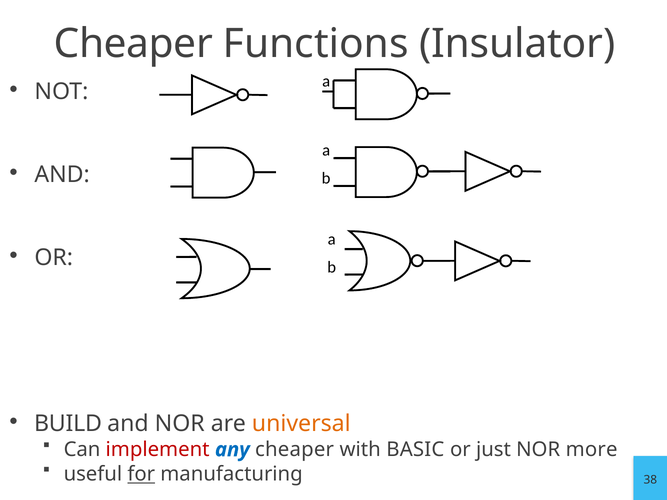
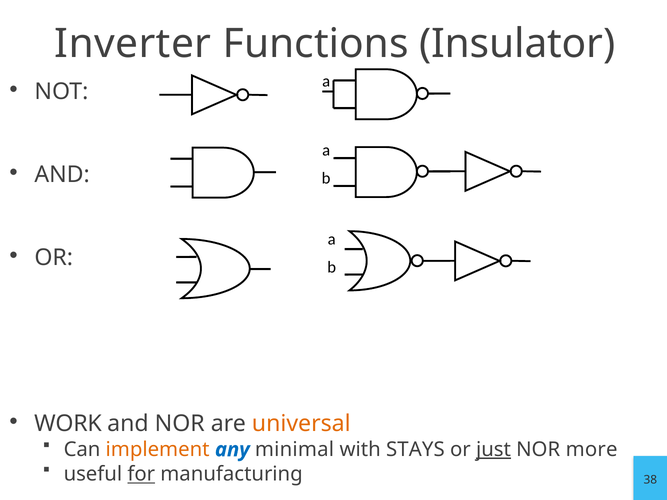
Cheaper: Cheaper -> Inverter (133, 44)
BUILD: BUILD -> WORK (68, 424)
implement colour: red -> orange (158, 450)
any cheaper: cheaper -> minimal (295, 450)
BASIC: BASIC -> STAYS (415, 450)
just underline: none -> present (494, 450)
